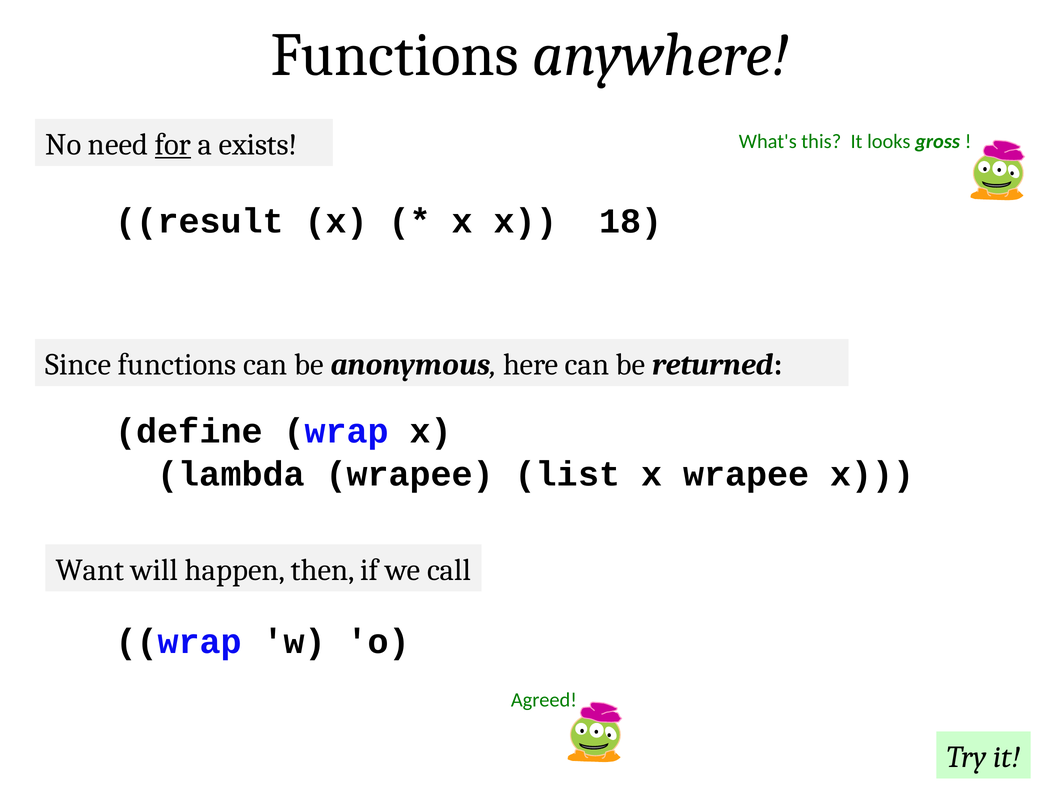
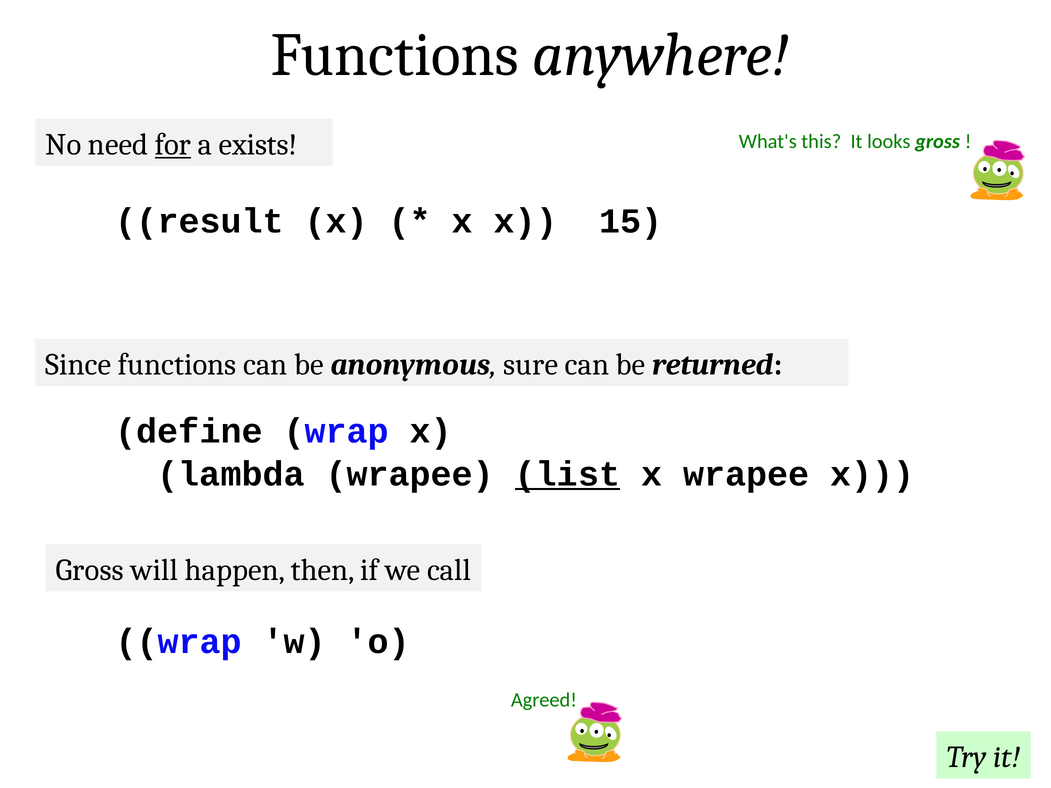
18: 18 -> 15 (631, 221)
here: here -> sure (531, 365)
list underline: none -> present (567, 474)
Want: Want -> Gross (90, 570)
